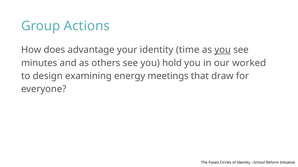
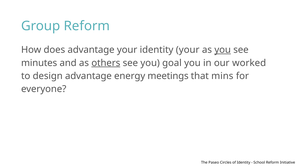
Group Actions: Actions -> Reform (87, 26)
identity time: time -> your (188, 50)
others underline: none -> present (106, 63)
hold: hold -> goal (172, 63)
design examining: examining -> advantage (88, 76)
draw: draw -> mins (222, 76)
